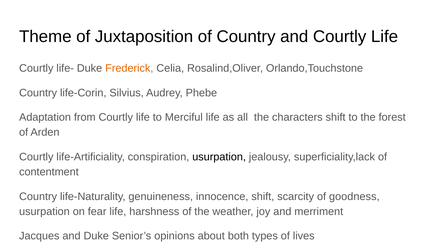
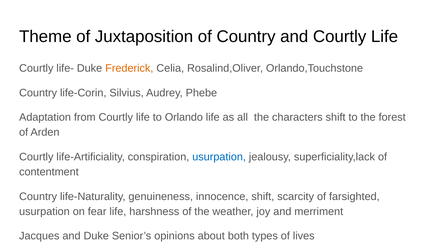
Merciful: Merciful -> Orlando (184, 117)
usurpation colour: black -> blue (219, 157)
goodness: goodness -> farsighted (354, 197)
